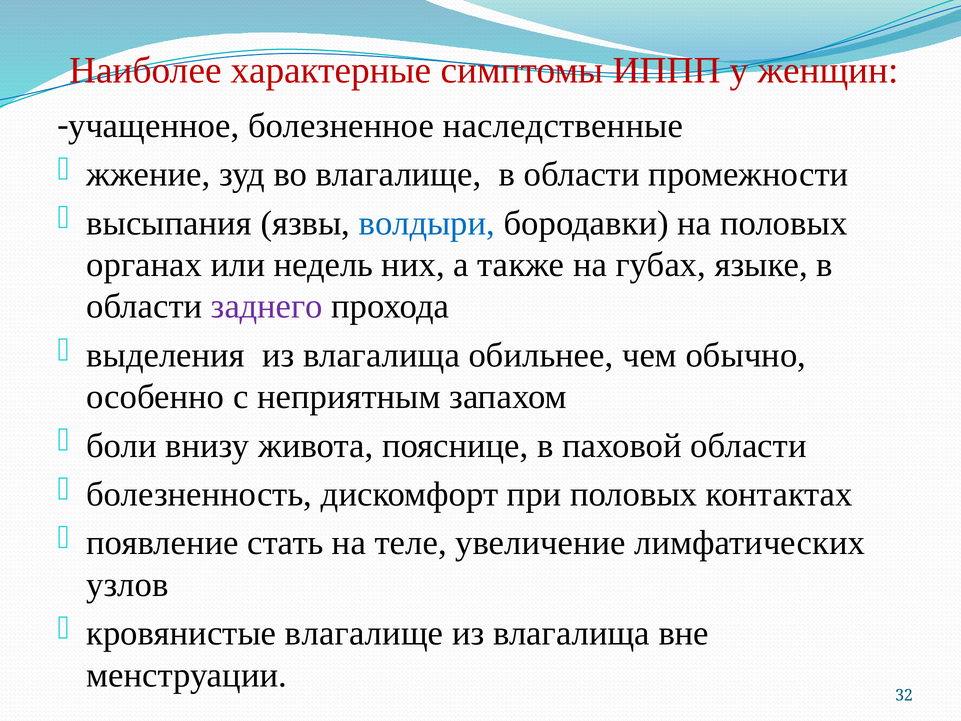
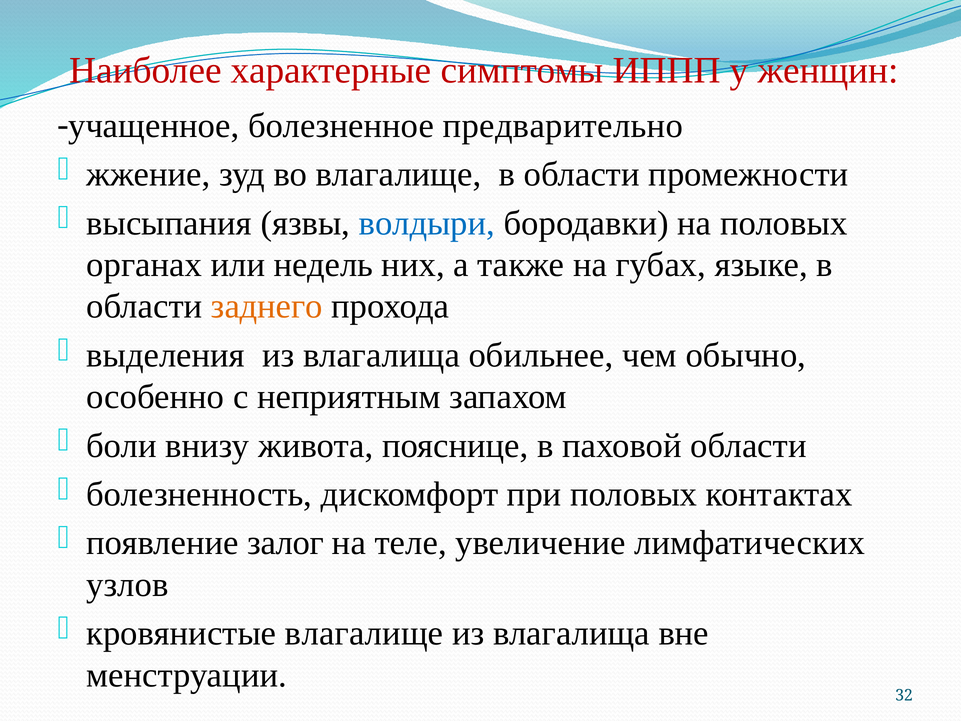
наследственные: наследственные -> предварительно (563, 126)
заднего colour: purple -> orange (267, 306)
стать: стать -> залог (286, 543)
